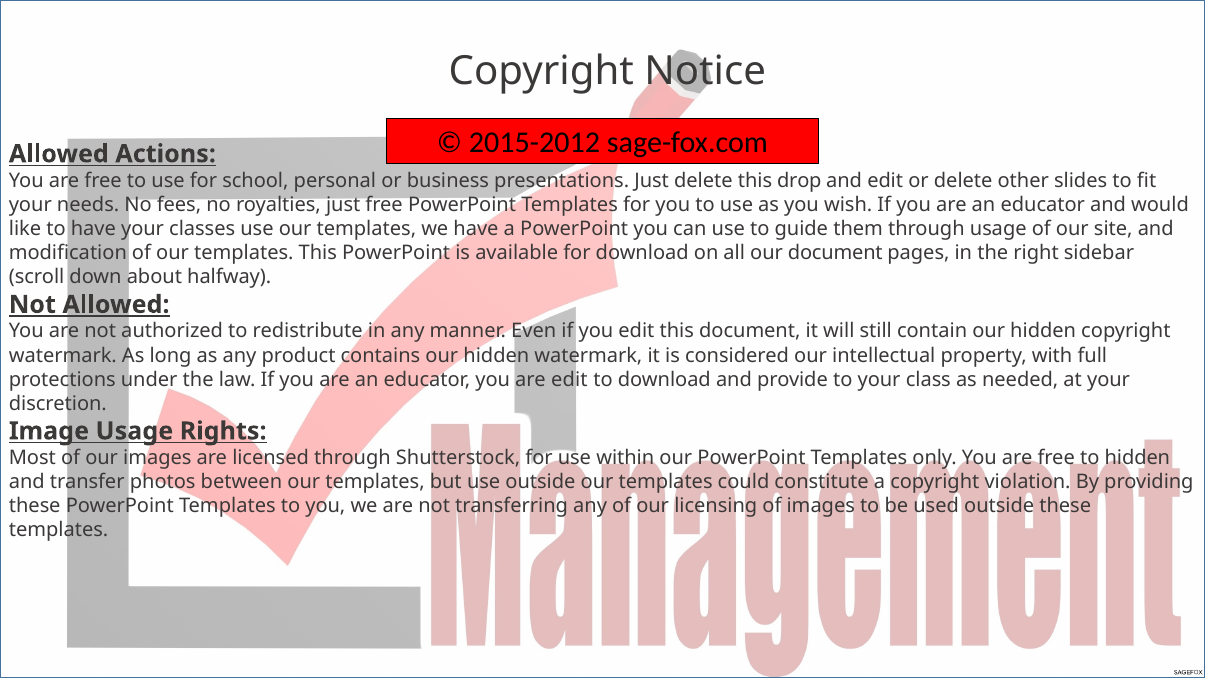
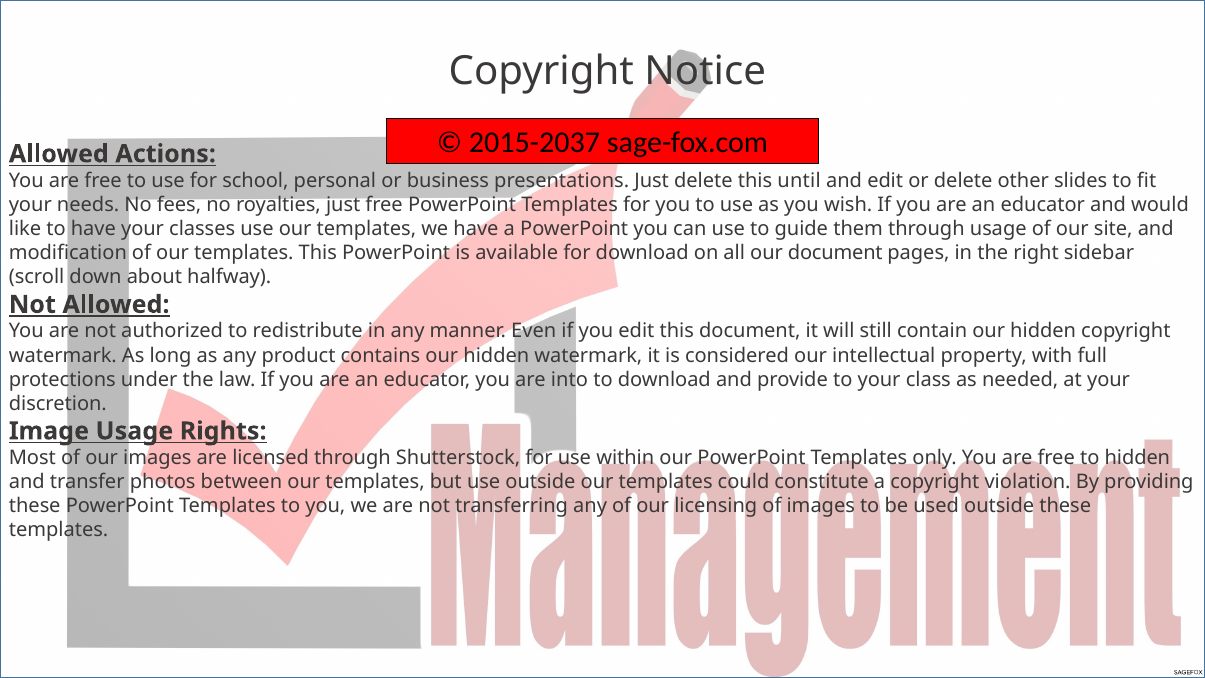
2015-2012: 2015-2012 -> 2015-2037 (534, 143)
drop: drop -> until (799, 181)
are edit: edit -> into (569, 379)
